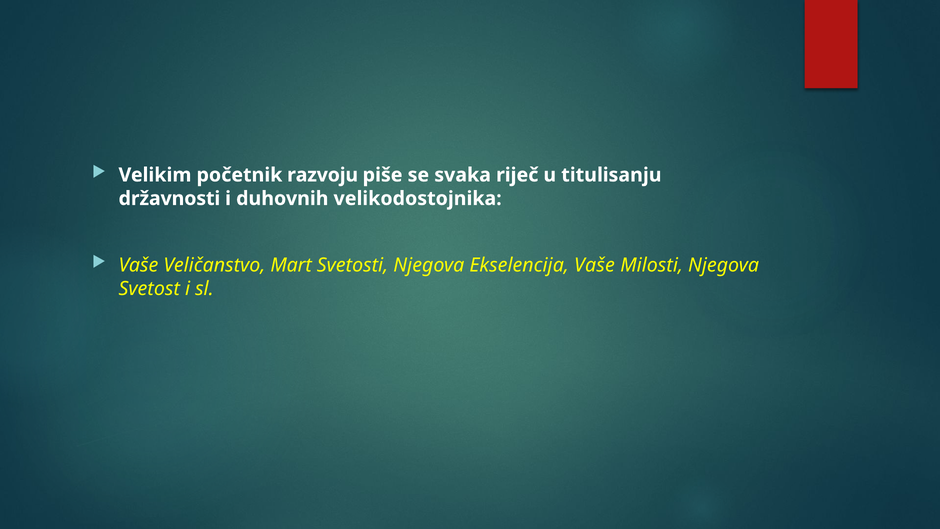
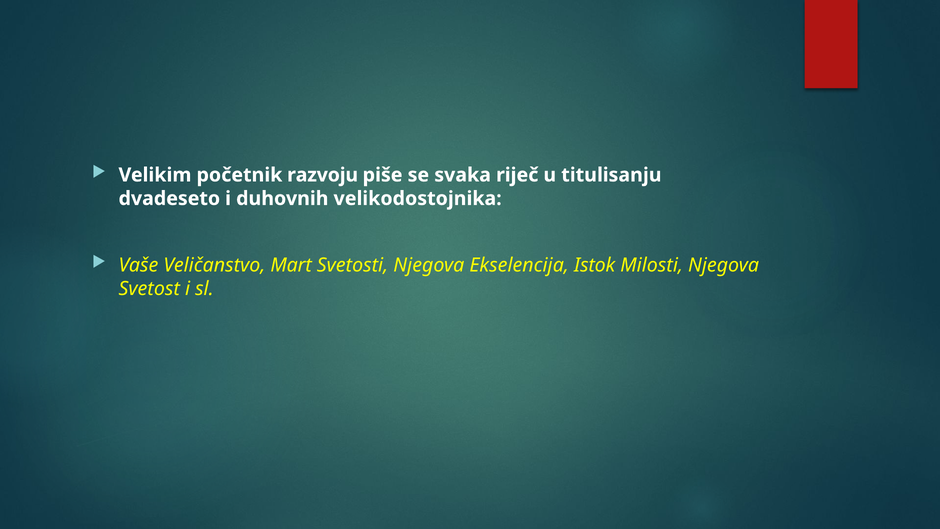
državnosti: državnosti -> dvadeseto (169, 198)
Ekselencija Vaše: Vaše -> Istok (595, 265)
